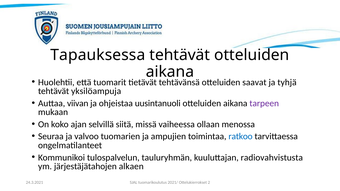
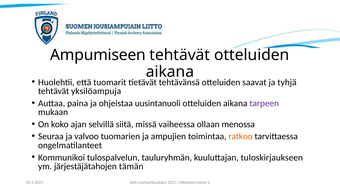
Tapauksessa: Tapauksessa -> Ampumiseen (98, 55)
viivan: viivan -> paina (78, 103)
ratkoo colour: blue -> orange (241, 137)
radiovahvistusta: radiovahvistusta -> tuloskirjaukseen (272, 158)
alkaen: alkaen -> tämän (131, 167)
